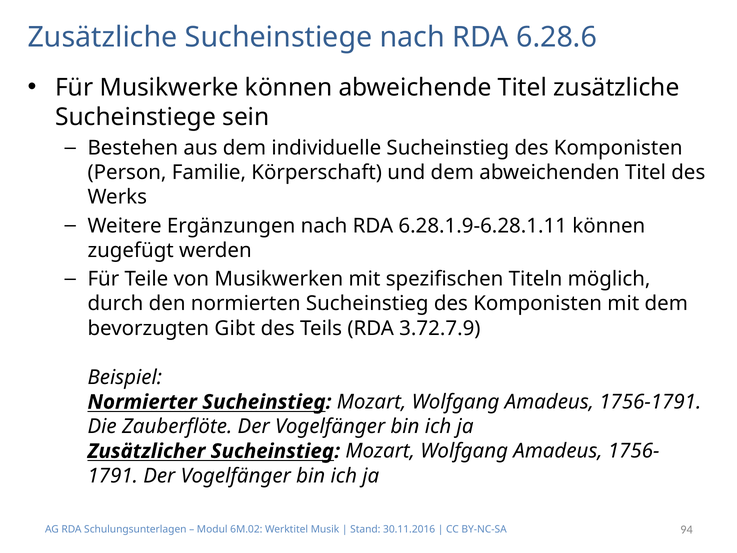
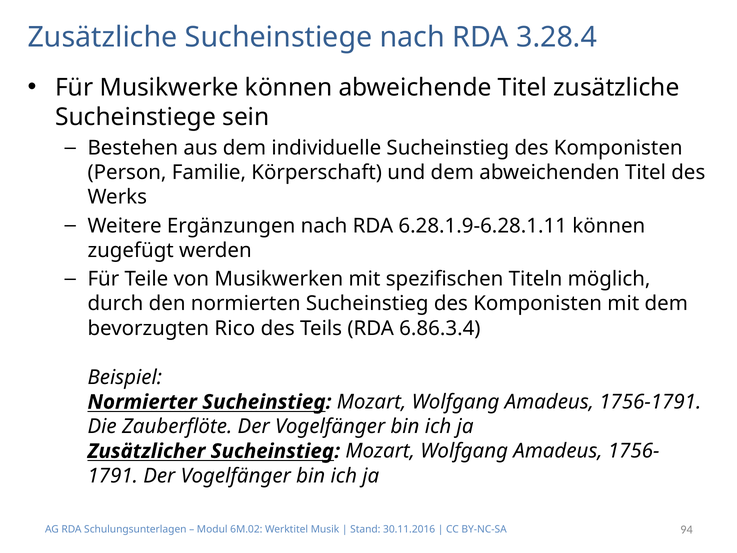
6.28.6: 6.28.6 -> 3.28.4 (557, 37)
Gibt: Gibt -> Rico (235, 328)
3.72.7.9: 3.72.7.9 -> 6.86.3.4 (440, 328)
